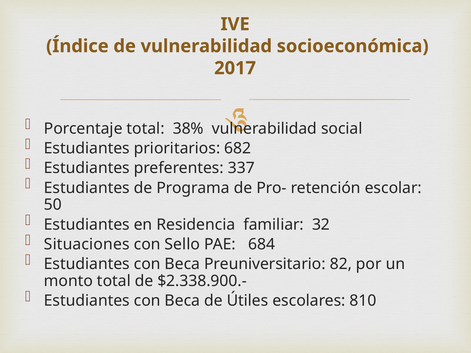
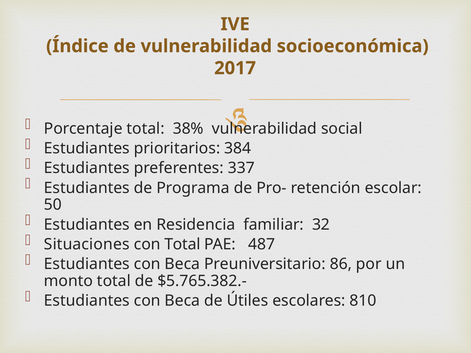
682: 682 -> 384 (238, 148)
con Sello: Sello -> Total (182, 244)
684: 684 -> 487 (262, 244)
82: 82 -> 86 (341, 264)
$2.338.900.-: $2.338.900.- -> $5.765.382.- (202, 281)
